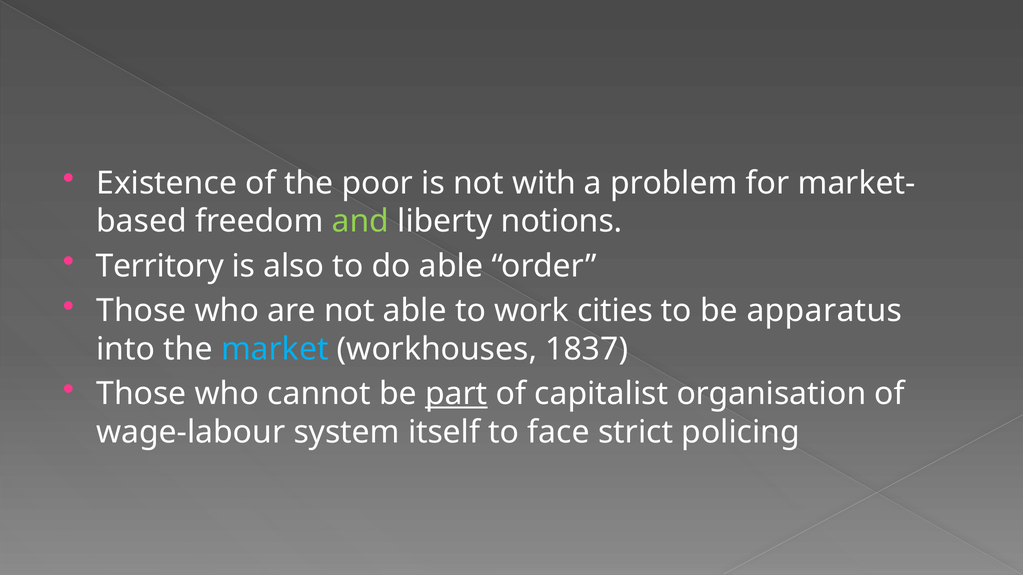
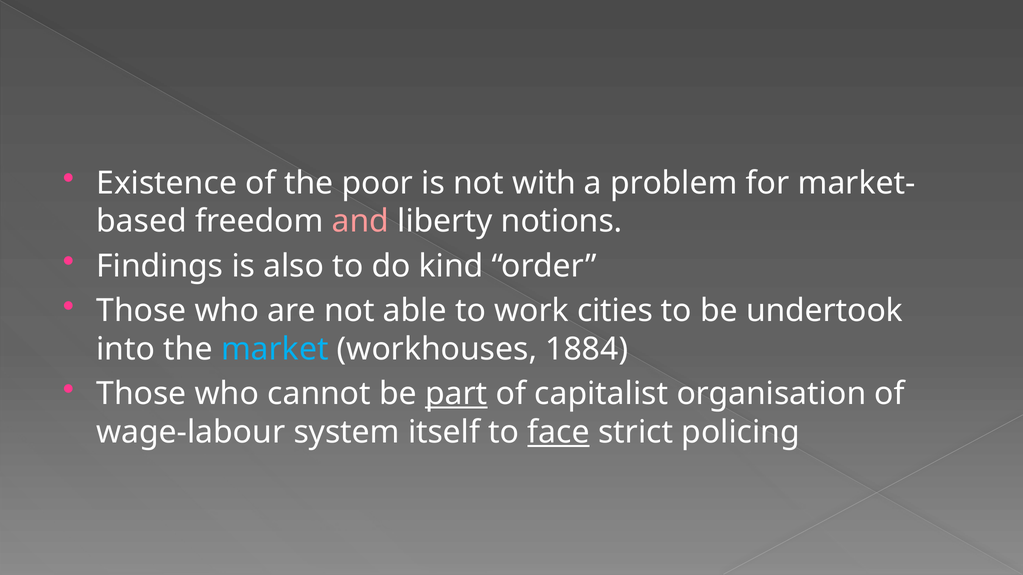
and colour: light green -> pink (360, 222)
Territory: Territory -> Findings (160, 266)
do able: able -> kind (451, 266)
apparatus: apparatus -> undertook (825, 311)
1837: 1837 -> 1884 (587, 349)
face underline: none -> present (559, 433)
